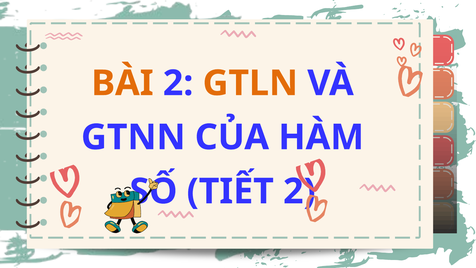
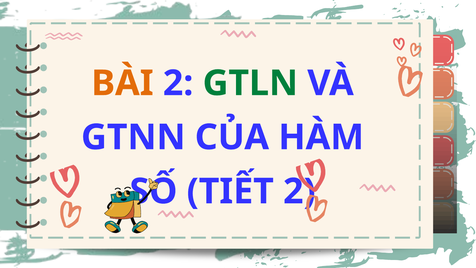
GTLN colour: orange -> green (250, 83)
